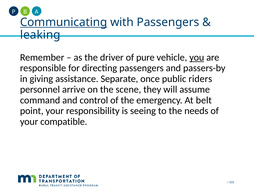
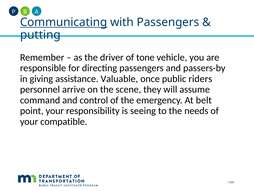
leaking: leaking -> putting (40, 35)
pure: pure -> tone (145, 57)
you underline: present -> none (197, 57)
Separate: Separate -> Valuable (119, 79)
